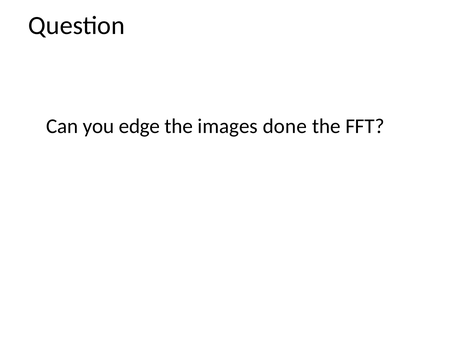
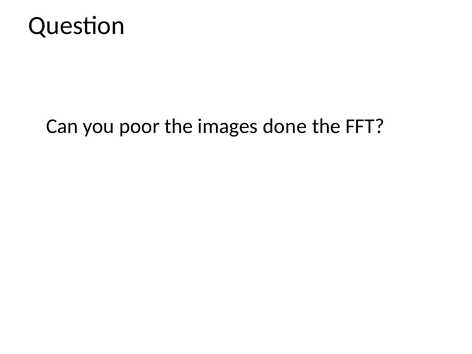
edge: edge -> poor (139, 126)
